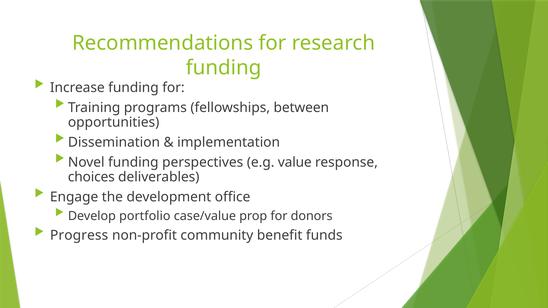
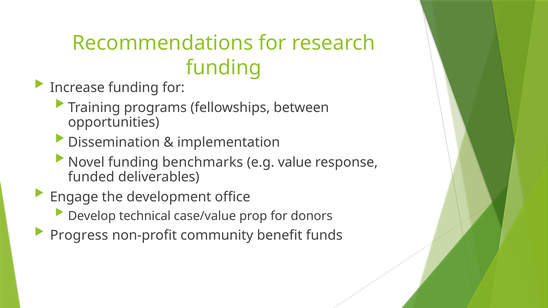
perspectives: perspectives -> benchmarks (203, 162)
choices: choices -> funded (91, 177)
portfolio: portfolio -> technical (145, 216)
